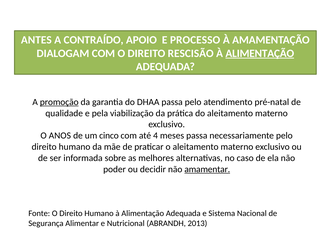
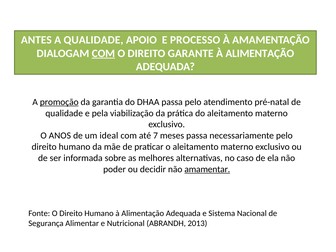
A CONTRAÍDO: CONTRAÍDO -> QUALIDADE (93, 40)
COM underline: none -> present (103, 53)
RESCISÃO: RESCISÃO -> GARANTE (191, 53)
ALIMENTAÇÃO underline: present -> none (260, 53)
cinco: cinco -> ideal (109, 136)
4: 4 -> 7 (156, 136)
